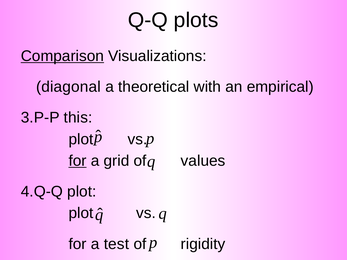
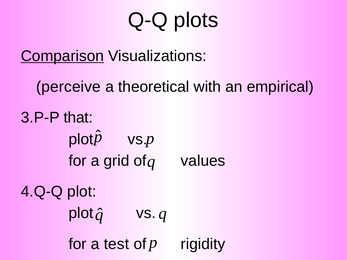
diagonal: diagonal -> perceive (68, 87)
this: this -> that (78, 118)
for underline: present -> none (78, 161)
